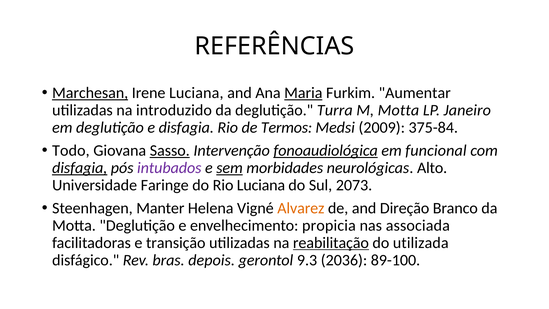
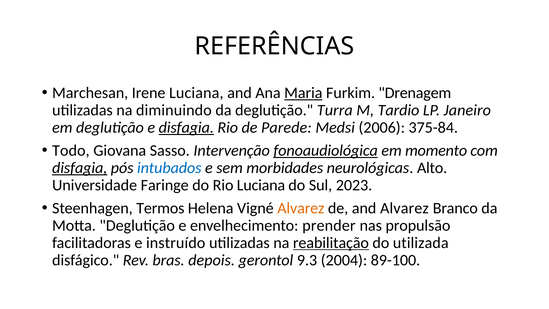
Marchesan underline: present -> none (90, 93)
Aumentar: Aumentar -> Drenagem (415, 93)
introduzido: introduzido -> diminuindo (174, 110)
M Motta: Motta -> Tardio (399, 110)
disfagia underline: none -> present (186, 127)
Termos: Termos -> Parede (286, 127)
2009: 2009 -> 2006 (382, 127)
Sasso underline: present -> none (170, 150)
funcional: funcional -> momento (436, 150)
intubados colour: purple -> blue (169, 168)
sem underline: present -> none (230, 168)
2073: 2073 -> 2023 (354, 185)
Manter: Manter -> Termos (160, 208)
and Direção: Direção -> Alvarez (404, 208)
propicia: propicia -> prender (329, 225)
associada: associada -> propulsão (418, 225)
transição: transição -> instruído (176, 243)
2036: 2036 -> 2004 (344, 260)
